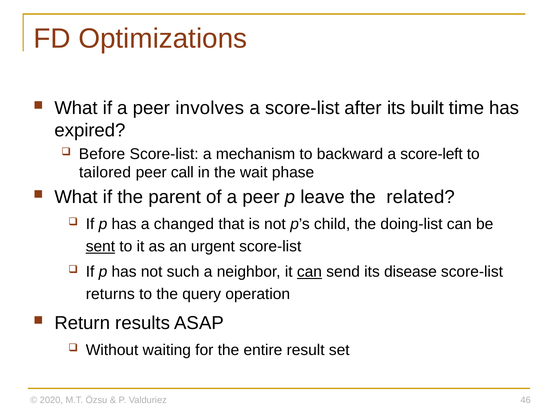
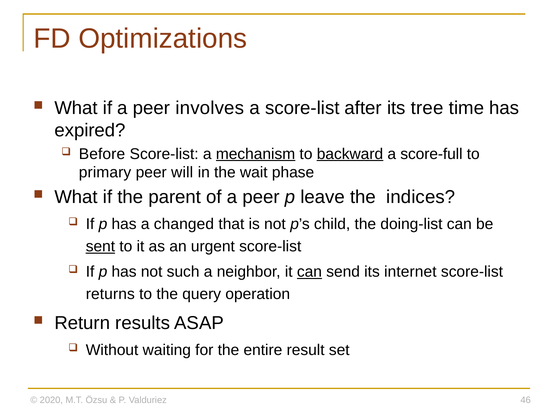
built: built -> tree (427, 108)
mechanism underline: none -> present (256, 154)
backward underline: none -> present (350, 154)
score-left: score-left -> score-full (431, 154)
tailored: tailored -> primary (105, 172)
call: call -> will (182, 172)
related: related -> indices (421, 197)
disease: disease -> internet (410, 271)
